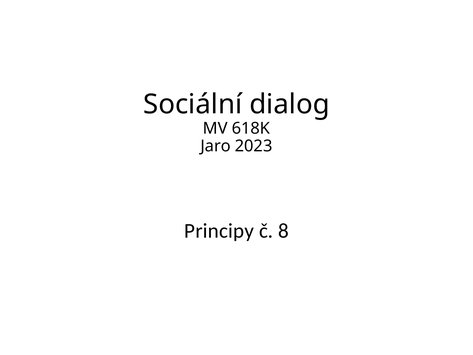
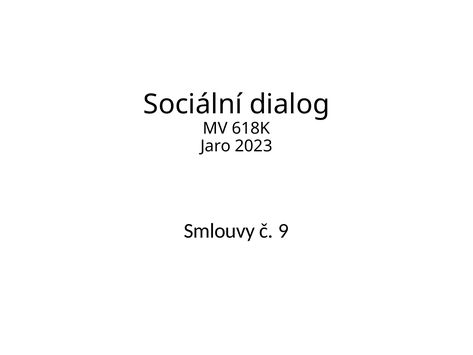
Principy: Principy -> Smlouvy (219, 231)
8: 8 -> 9 (283, 231)
